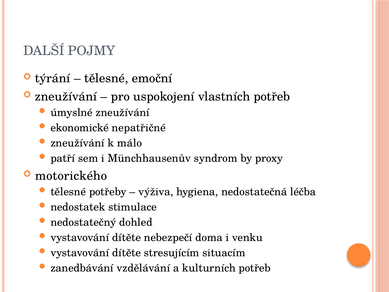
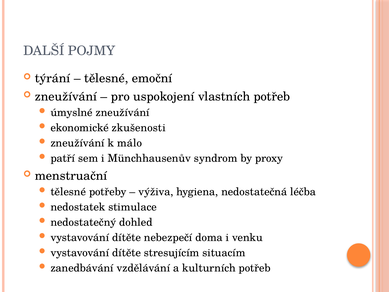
nepatřičné: nepatřičné -> zkušenosti (139, 128)
motorického: motorického -> menstruační (71, 176)
